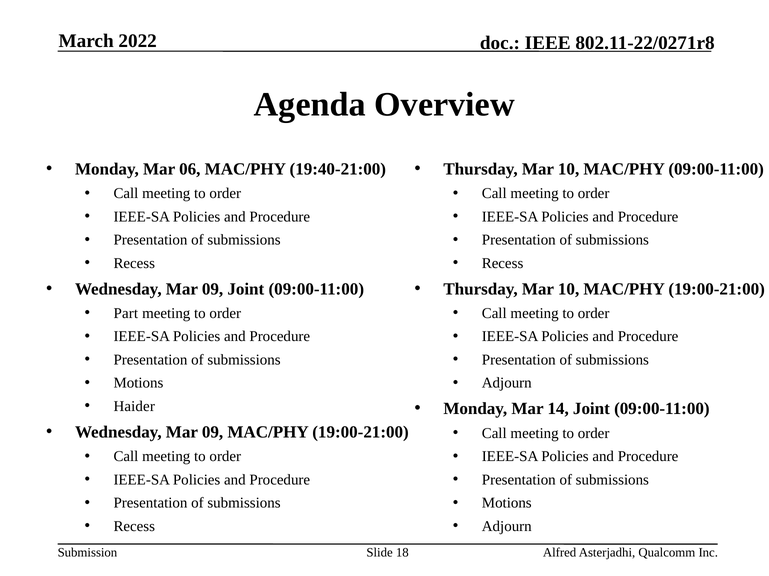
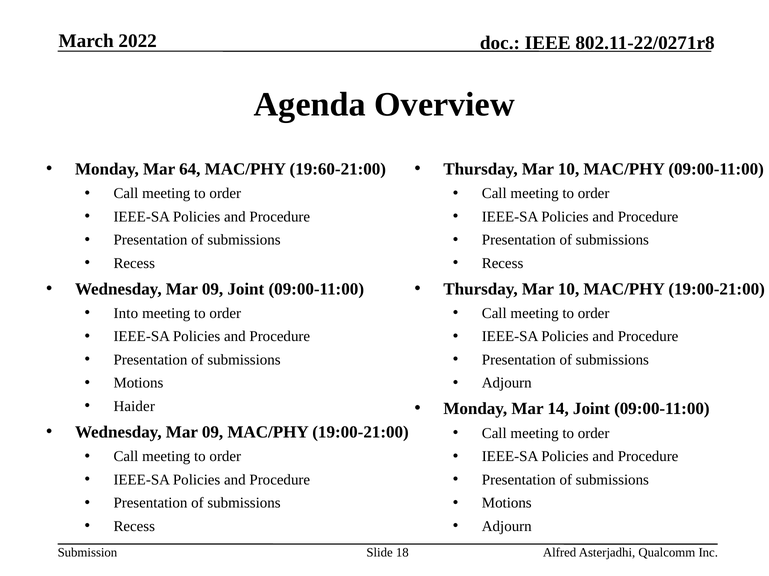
06: 06 -> 64 (190, 169)
19:40-21:00: 19:40-21:00 -> 19:60-21:00 (338, 169)
Part: Part -> Into (126, 314)
